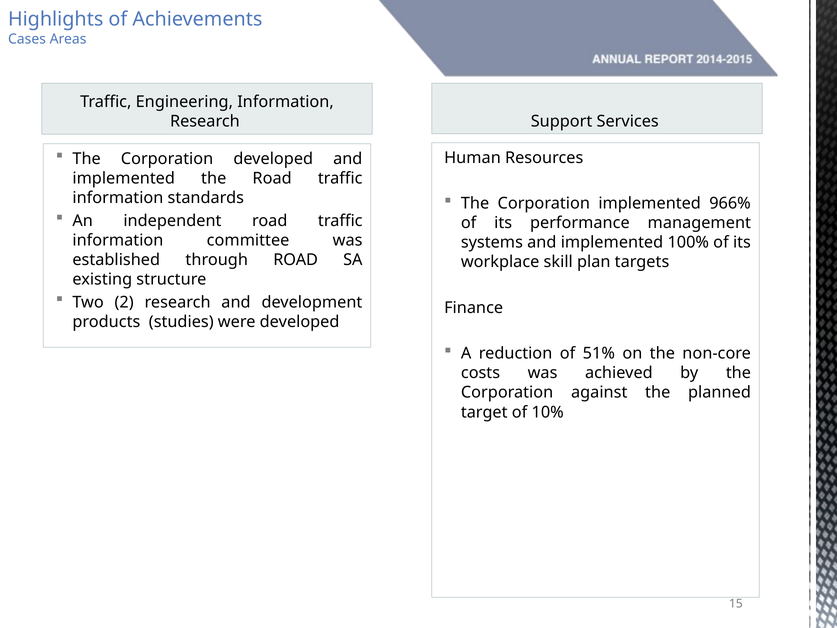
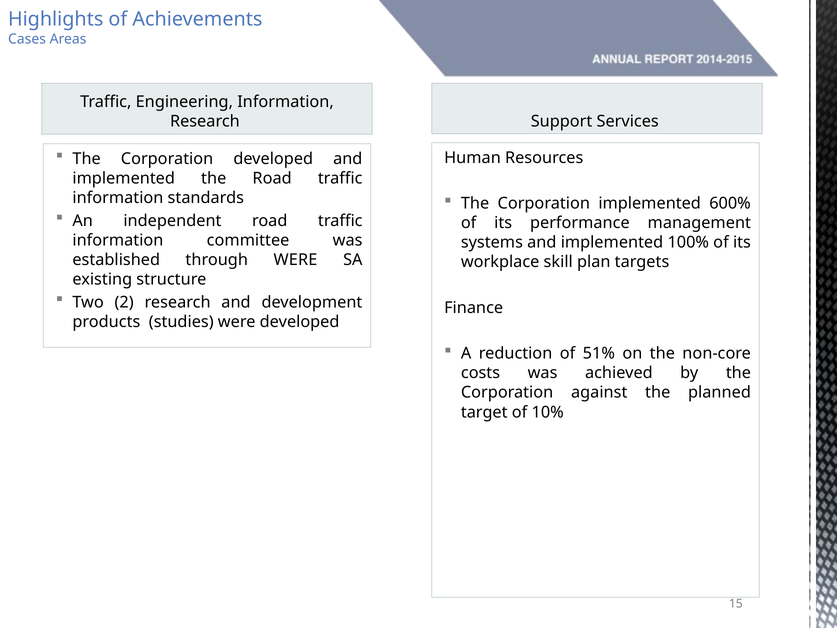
966%: 966% -> 600% (730, 203)
through ROAD: ROAD -> WERE (295, 260)
